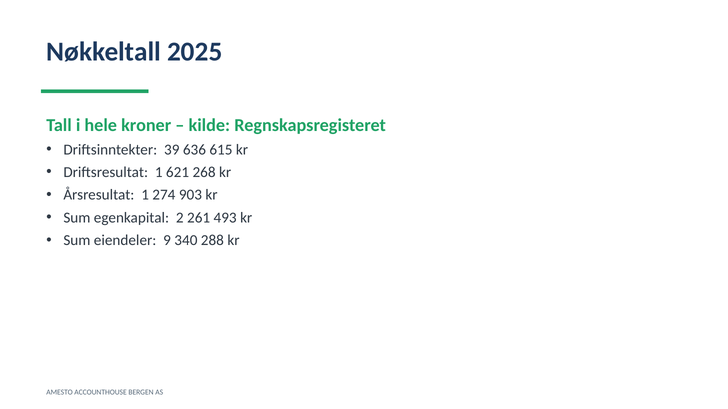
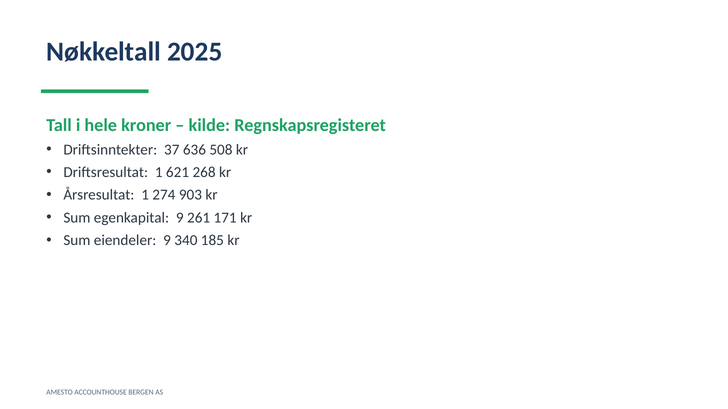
39: 39 -> 37 (172, 150)
615: 615 -> 508 (221, 150)
egenkapital 2: 2 -> 9 (180, 218)
493: 493 -> 171 (225, 218)
288: 288 -> 185 (212, 241)
